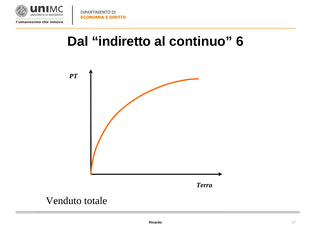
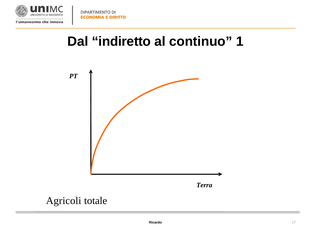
6: 6 -> 1 (240, 41)
Venduto: Venduto -> Agricoli (64, 201)
